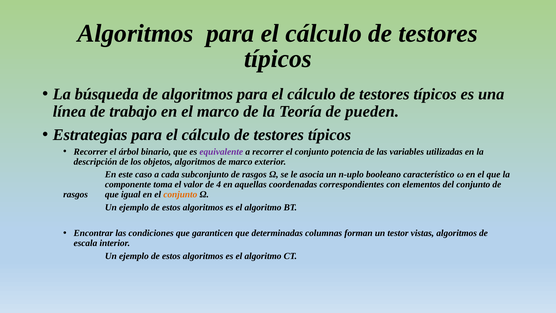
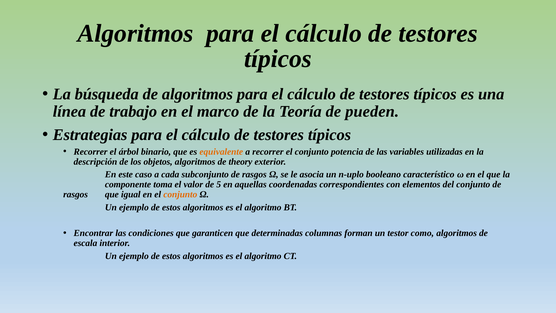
equivalente colour: purple -> orange (221, 152)
de marco: marco -> theory (240, 162)
4: 4 -> 5 (219, 184)
vistas: vistas -> como (422, 233)
